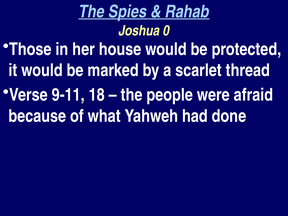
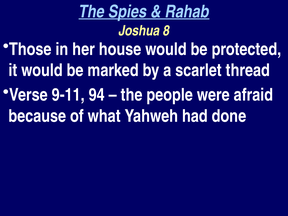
0: 0 -> 8 (166, 31)
18: 18 -> 94 (97, 95)
